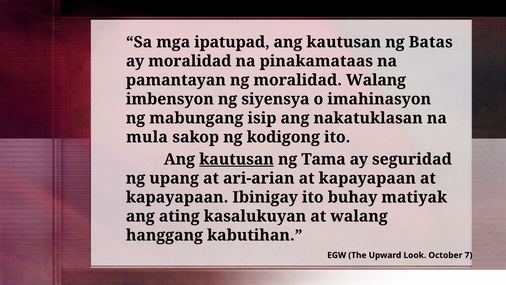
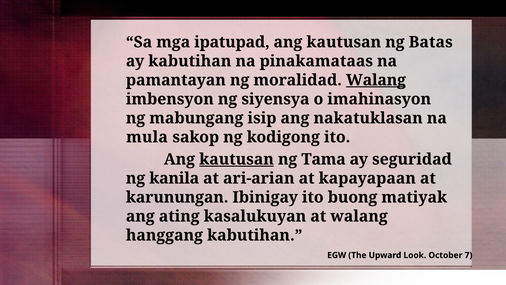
ay moralidad: moralidad -> kabutihan (190, 61)
Walang underline: none -> present (376, 80)
upang: upang -> kanila (174, 178)
kapayapaan: kapayapaan -> karunungan (177, 197)
buhay: buhay -> buong (353, 197)
